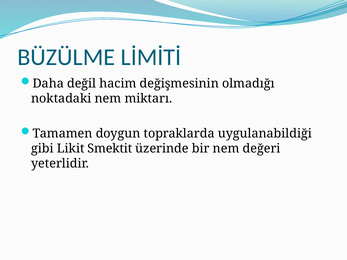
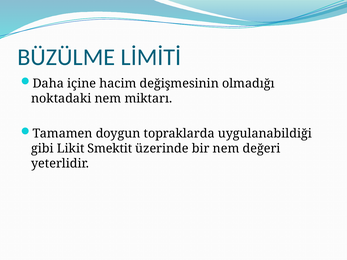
değil: değil -> içine (82, 84)
